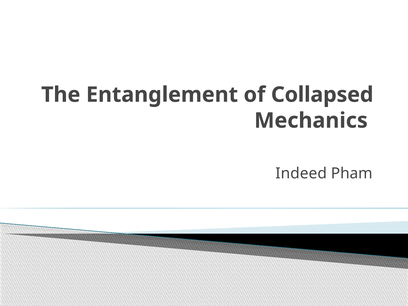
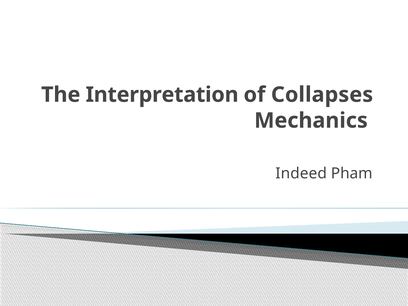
Entanglement: Entanglement -> Interpretation (162, 95)
Collapsed: Collapsed -> Collapses (322, 95)
